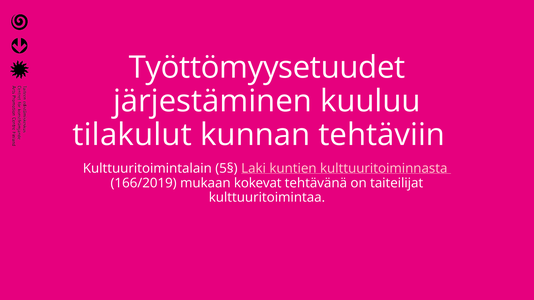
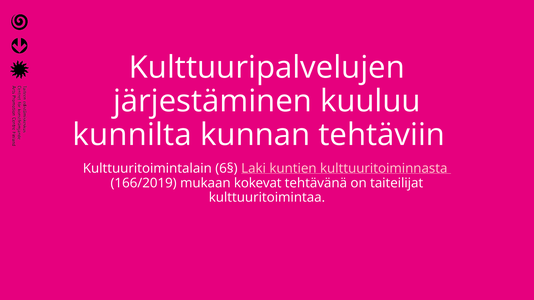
Työttömyysetuudet: Työttömyysetuudet -> Kulttuuripalvelujen (267, 68)
tilakulut: tilakulut -> kunnilta (132, 135)
5§: 5§ -> 6§ (226, 168)
